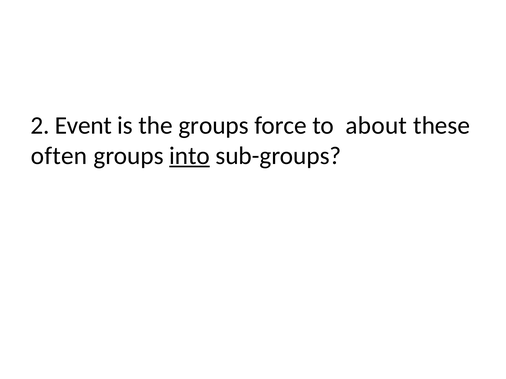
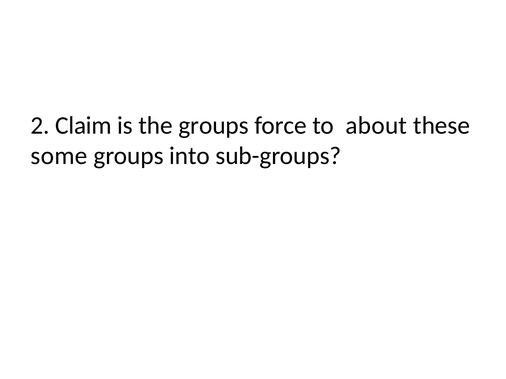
Event: Event -> Claim (83, 126)
often: often -> some (59, 156)
into underline: present -> none (190, 156)
